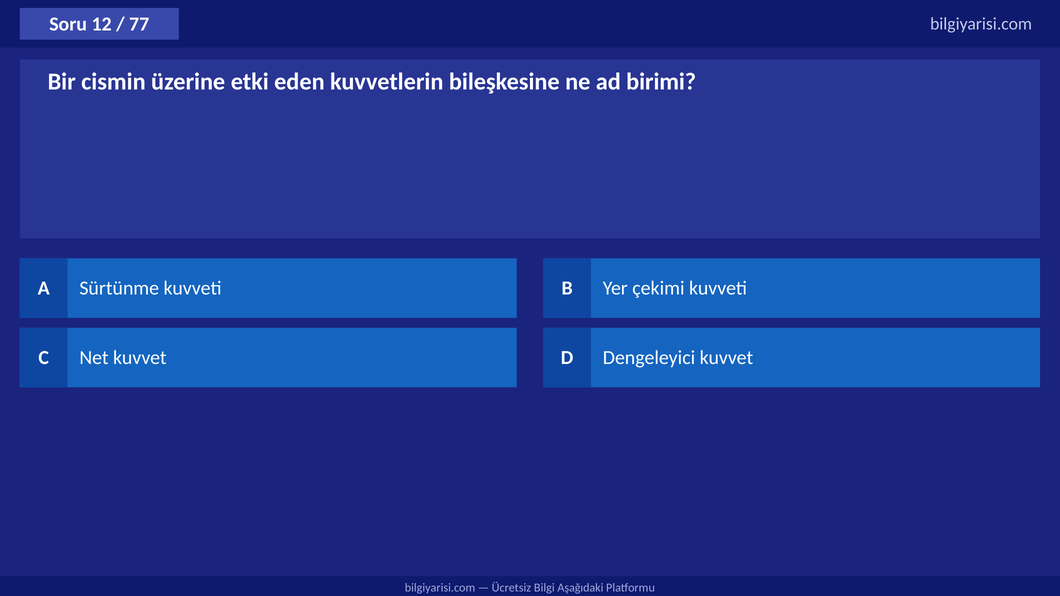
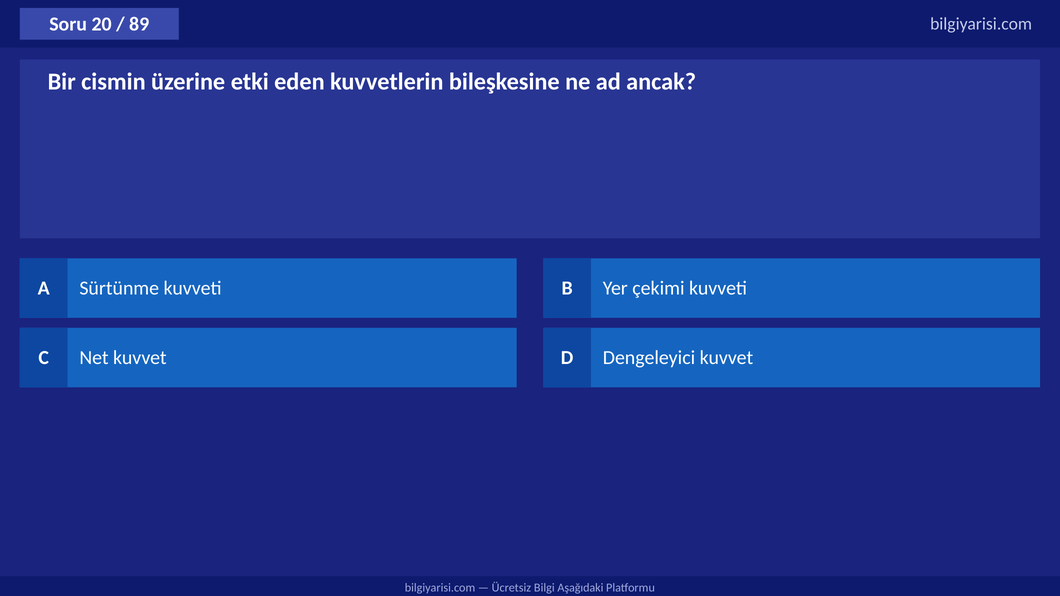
12: 12 -> 20 (102, 24)
77: 77 -> 89 (139, 24)
birimi: birimi -> ancak (661, 82)
